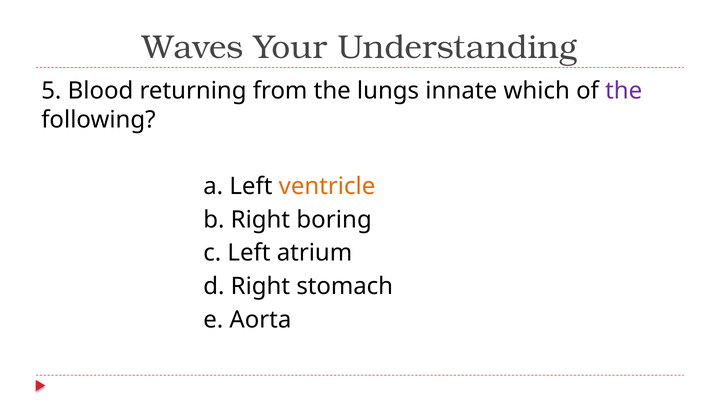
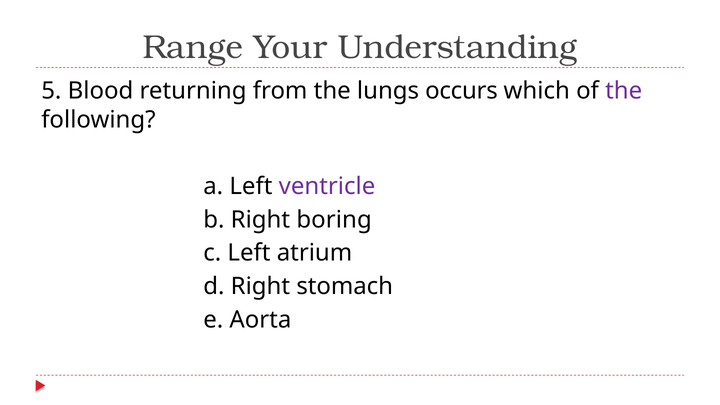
Waves: Waves -> Range (193, 47)
innate: innate -> occurs (461, 91)
ventricle colour: orange -> purple (327, 186)
